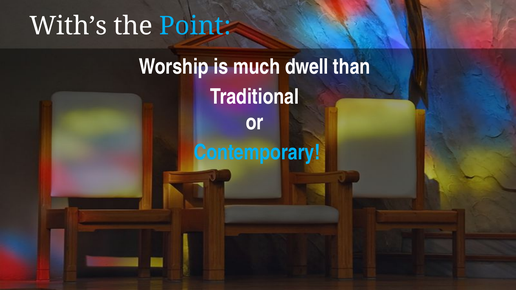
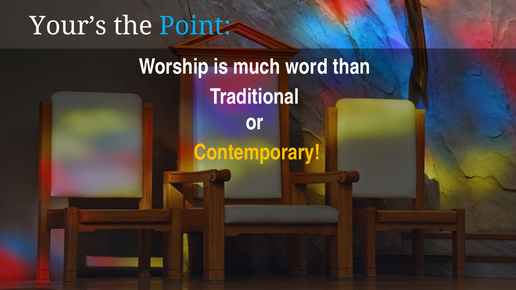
With’s: With’s -> Your’s (68, 26)
dwell: dwell -> word (306, 67)
Contemporary colour: light blue -> yellow (257, 153)
